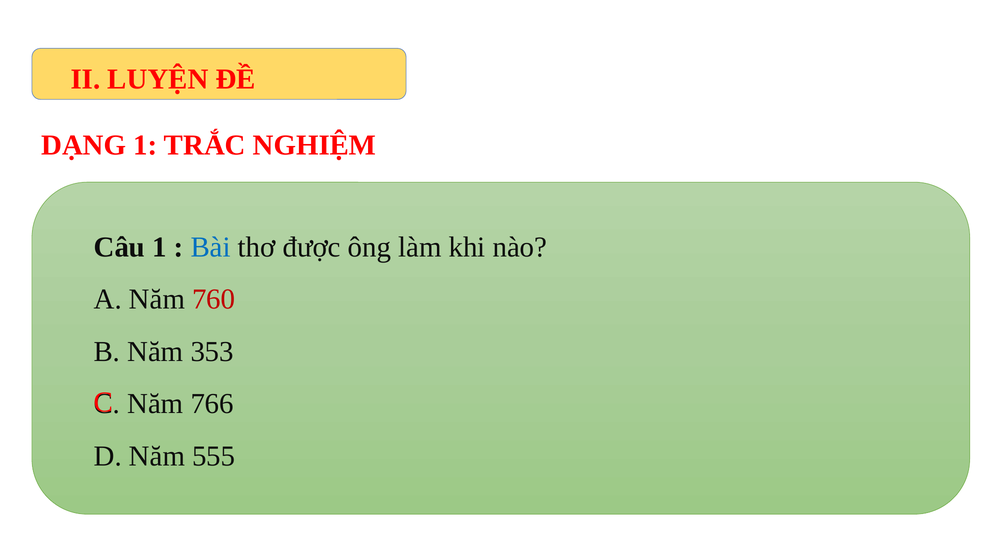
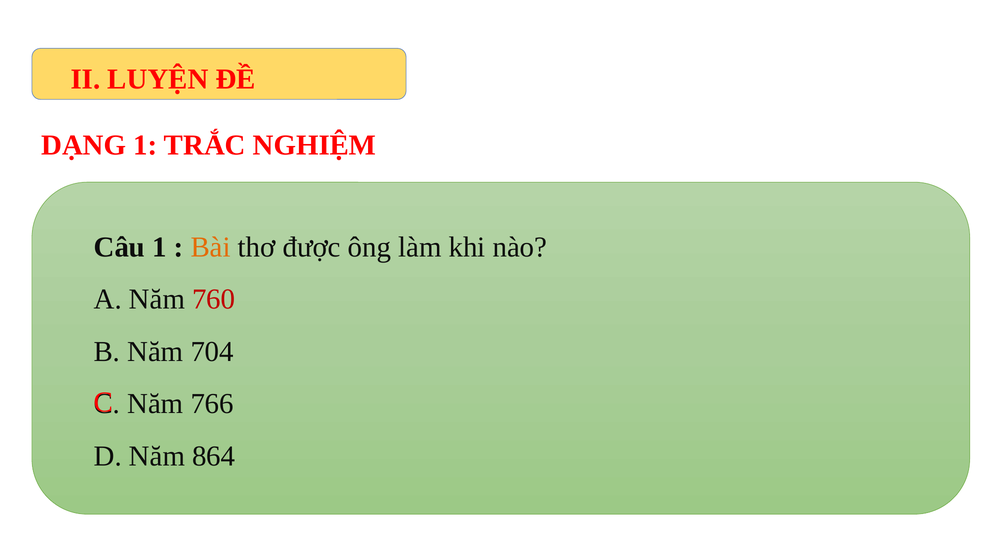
Bài colour: blue -> orange (211, 247)
353: 353 -> 704 (212, 351)
555: 555 -> 864 (214, 456)
